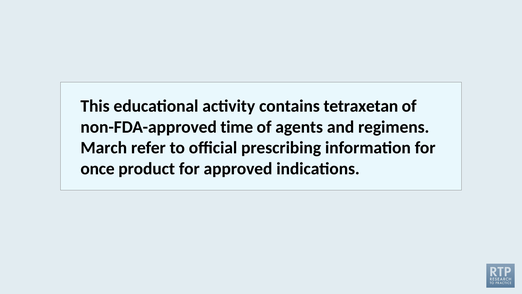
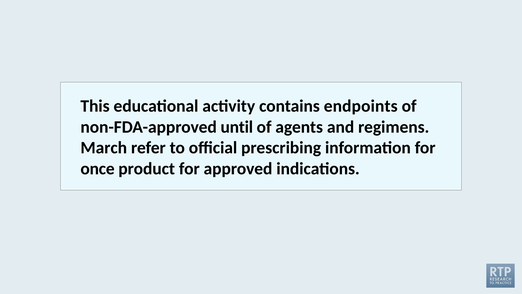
tetraxetan: tetraxetan -> endpoints (361, 106)
time: time -> until (237, 127)
